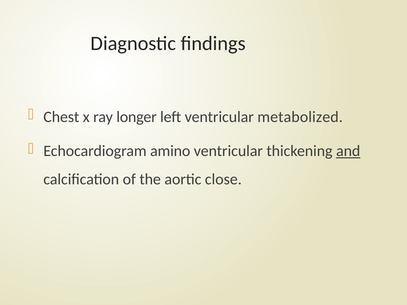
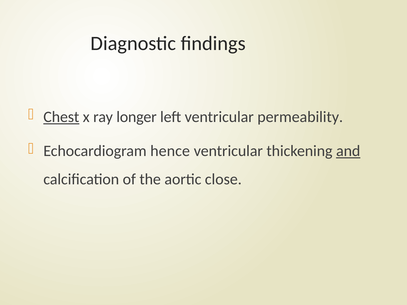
Chest underline: none -> present (61, 117)
metabolized: metabolized -> permeability (300, 117)
amino: amino -> hence (170, 151)
